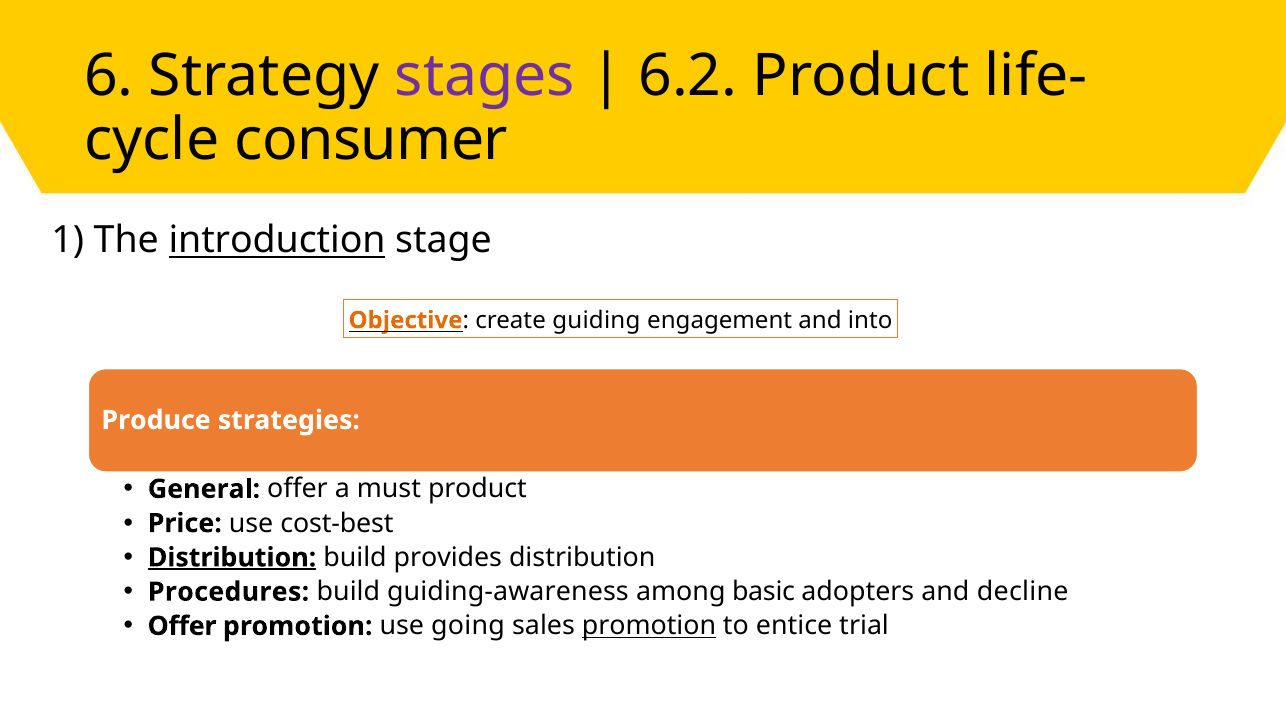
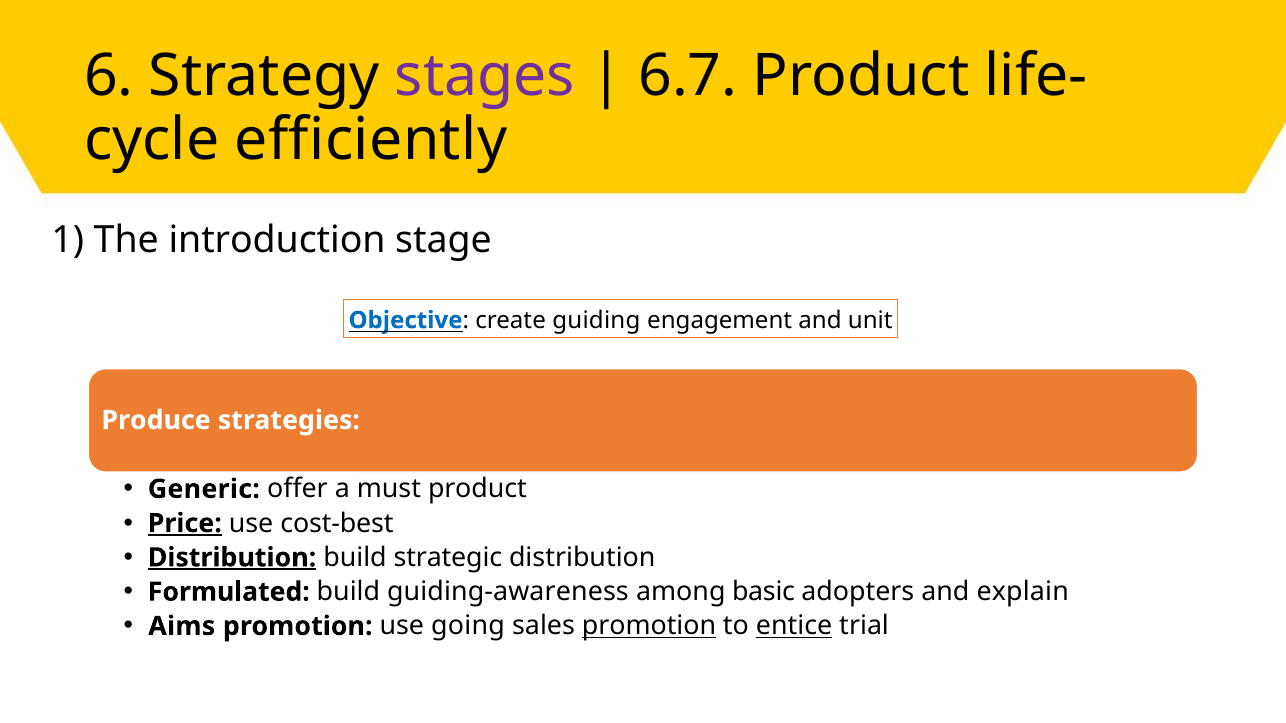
6.2: 6.2 -> 6.7 (688, 76)
consumer: consumer -> efficiently (371, 140)
introduction underline: present -> none (277, 241)
Objective colour: orange -> blue (406, 320)
into: into -> unit (870, 320)
General: General -> Generic (204, 489)
Price underline: none -> present (185, 524)
provides: provides -> strategic (448, 558)
Procedures: Procedures -> Formulated (229, 592)
decline: decline -> explain (1023, 592)
Offer: Offer -> Aims (182, 626)
entice underline: none -> present (794, 626)
